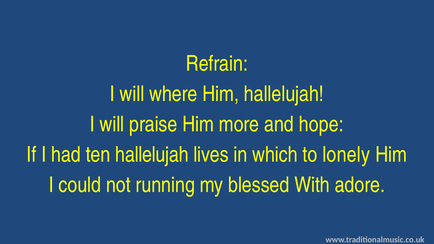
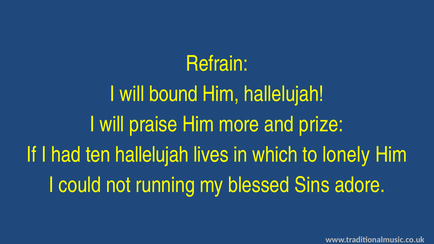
where: where -> bound (173, 94)
hope: hope -> prize (321, 124)
With: With -> Sins (312, 185)
